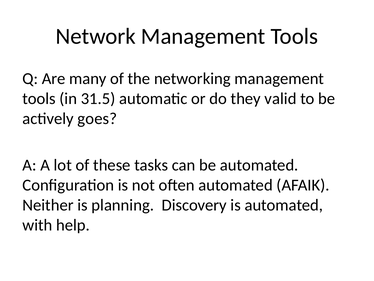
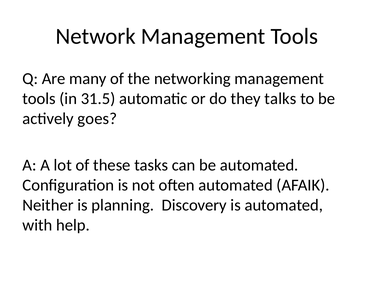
valid: valid -> talks (280, 98)
